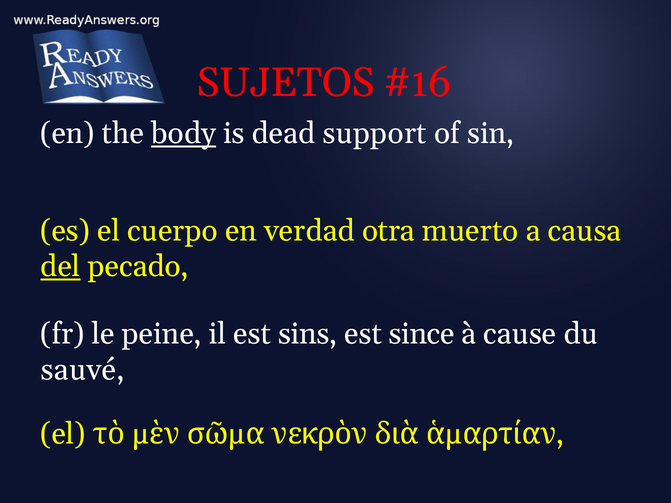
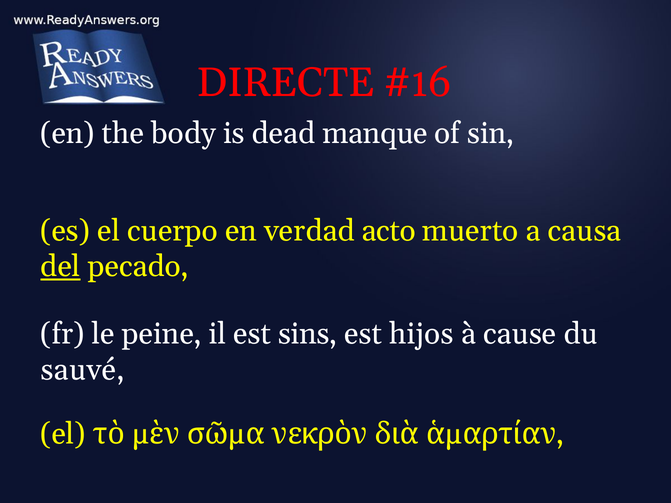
SUJETOS: SUJETOS -> DIRECTE (286, 83)
body underline: present -> none (184, 134)
support: support -> manque (375, 134)
otra: otra -> acto (389, 231)
since: since -> hijos (421, 334)
